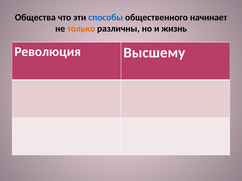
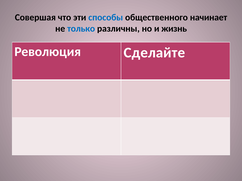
Общества: Общества -> Совершая (35, 17)
только colour: orange -> blue (81, 29)
Высшему: Высшему -> Сделайте (154, 53)
